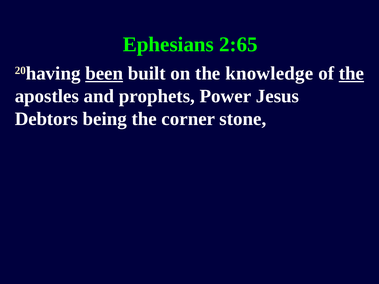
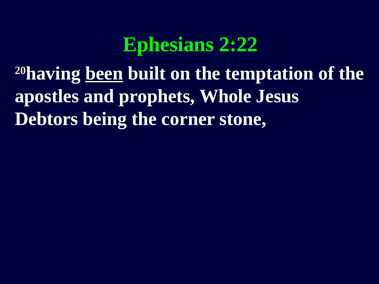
2:65: 2:65 -> 2:22 (238, 44)
knowledge: knowledge -> temptation (269, 74)
the underline: present -> none (351, 74)
Power: Power -> Whole (226, 96)
